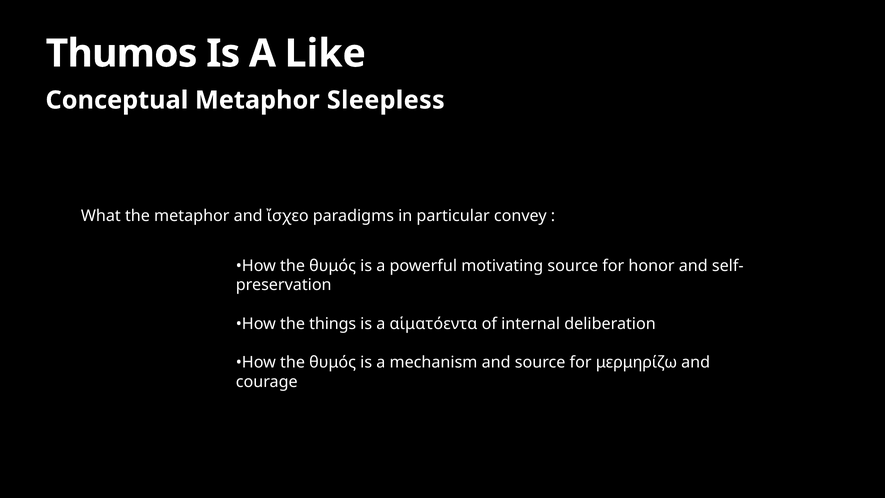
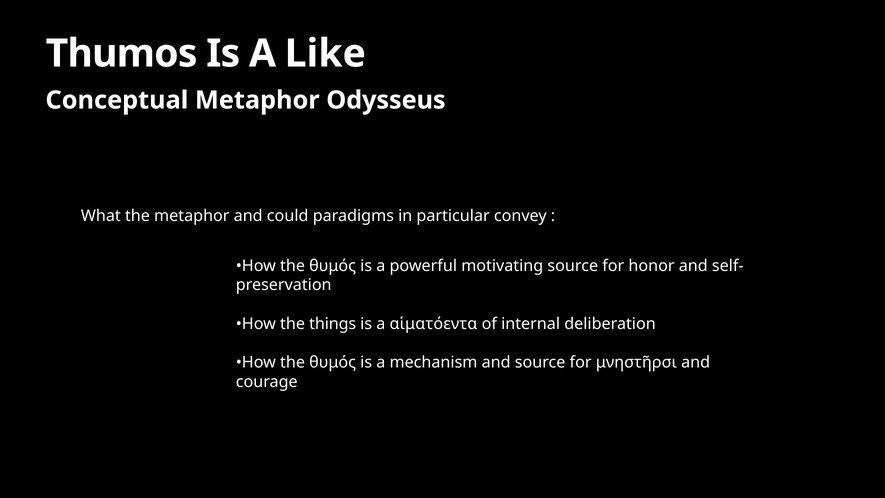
Sleepless: Sleepless -> Odysseus (386, 100)
ἴσχεο: ἴσχεο -> could (288, 216)
μερμηρίζω: μερμηρίζω -> μνηστῆρσι (636, 362)
